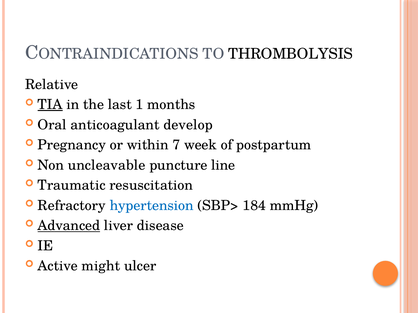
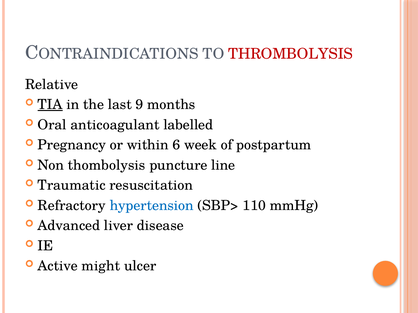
THROMBOLYSIS colour: black -> red (291, 54)
1: 1 -> 9 (139, 105)
develop: develop -> labelled (188, 125)
7: 7 -> 6 (176, 145)
uncleavable: uncleavable -> thombolysis (107, 165)
184: 184 -> 110 (254, 206)
Advanced underline: present -> none (69, 226)
